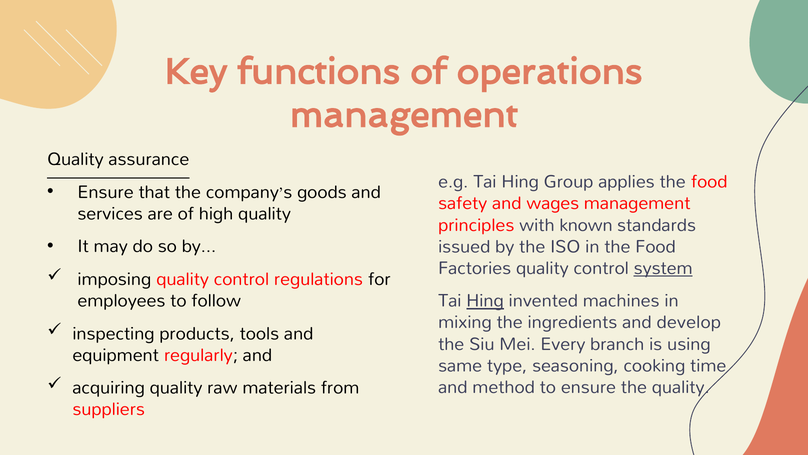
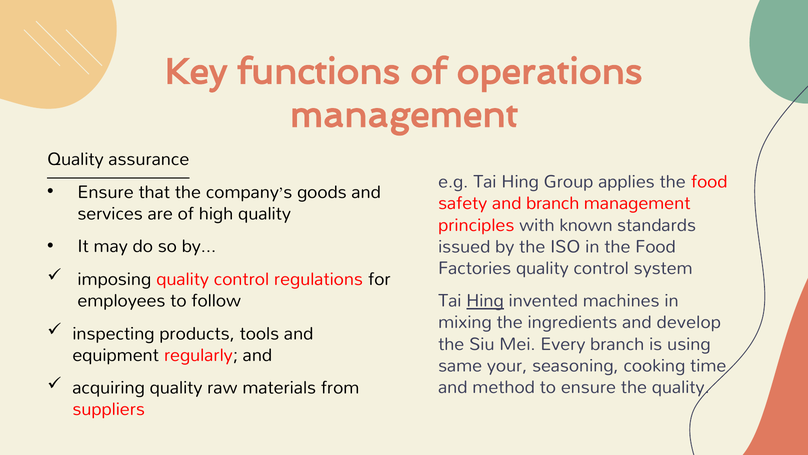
and wages: wages -> branch (553, 203)
system underline: present -> none (663, 268)
type: type -> your (507, 365)
